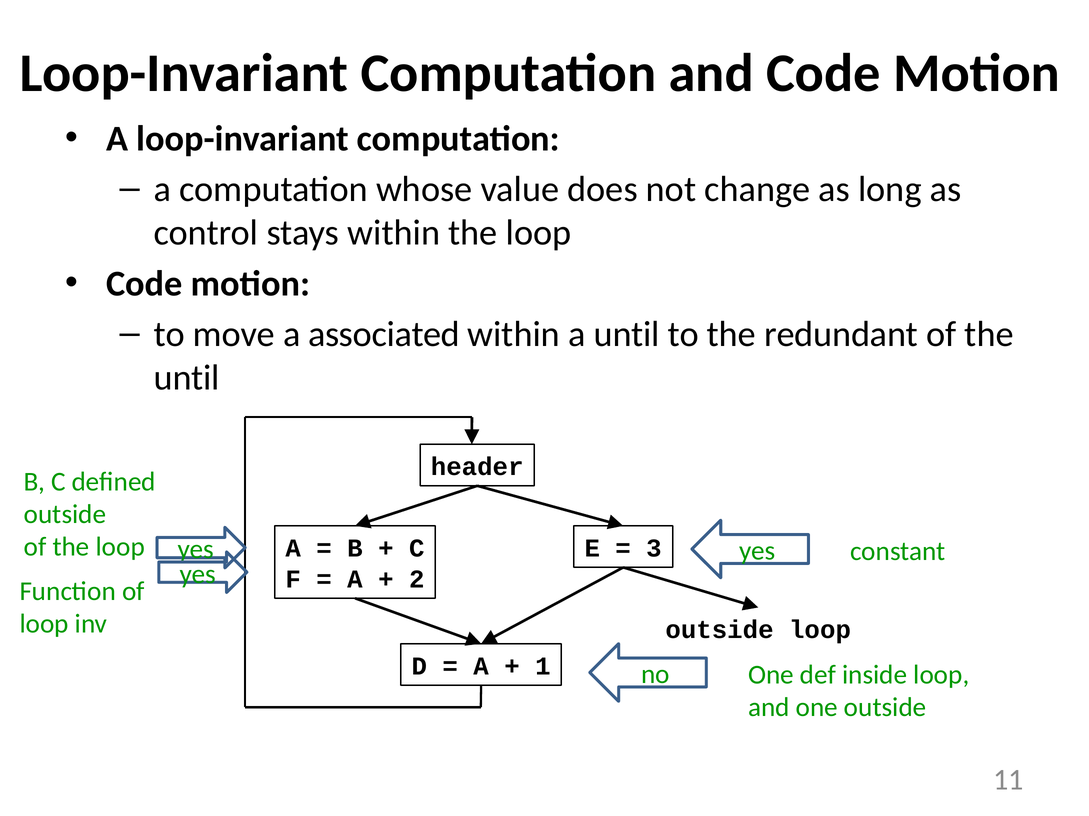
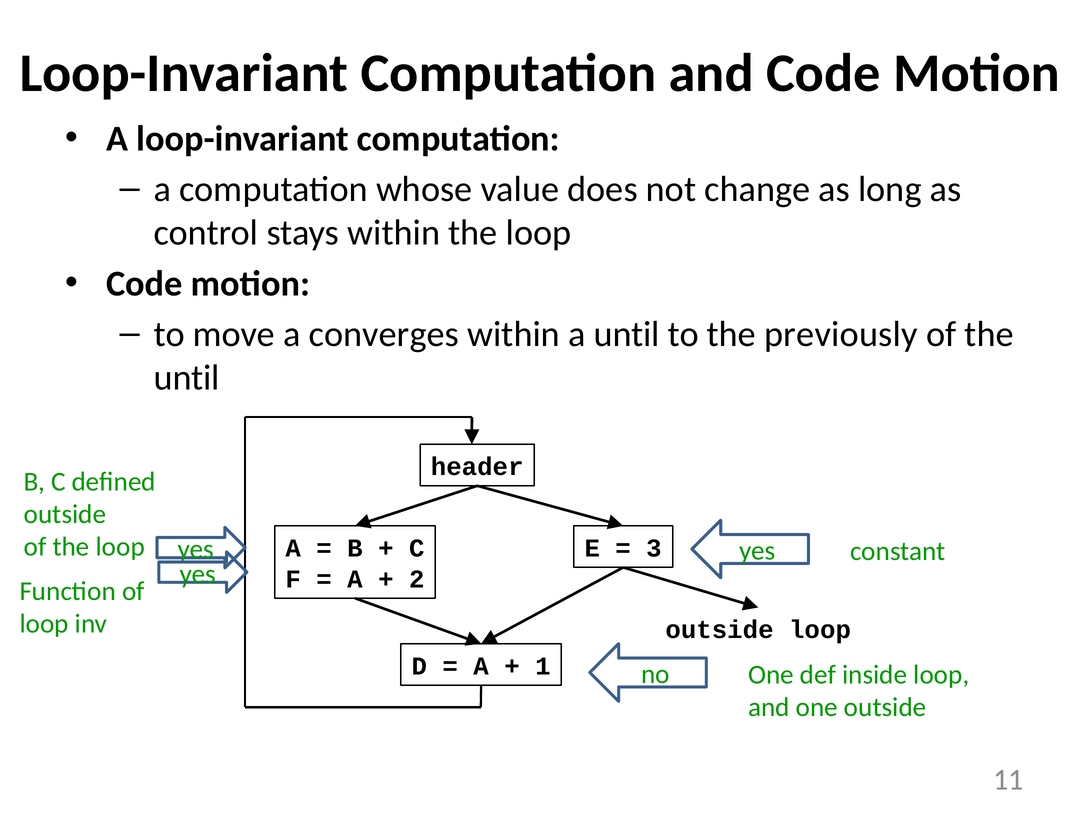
associated: associated -> converges (384, 335)
redundant: redundant -> previously (841, 335)
